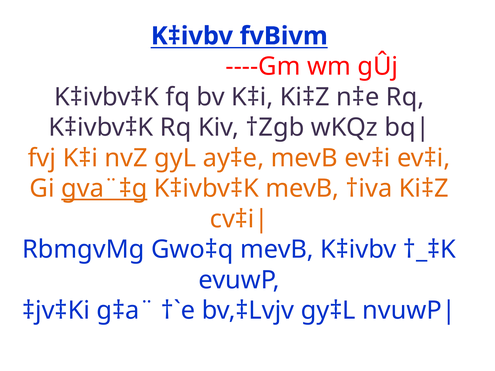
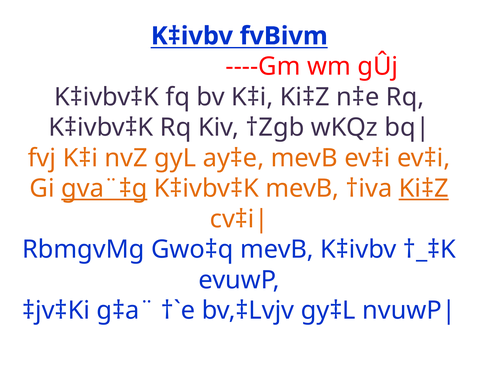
Ki‡Z underline: none -> present (424, 189)
